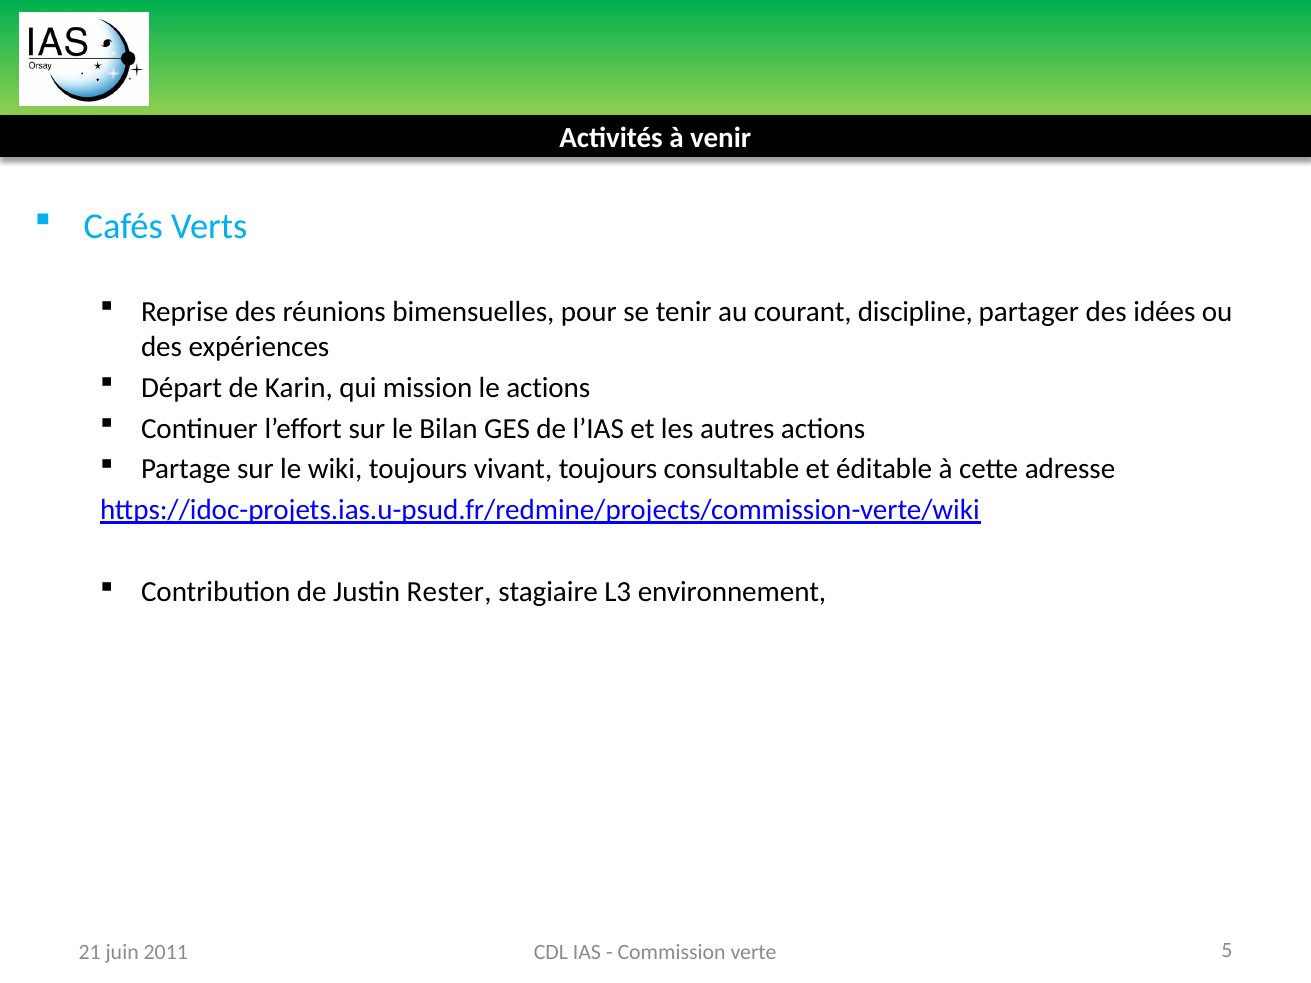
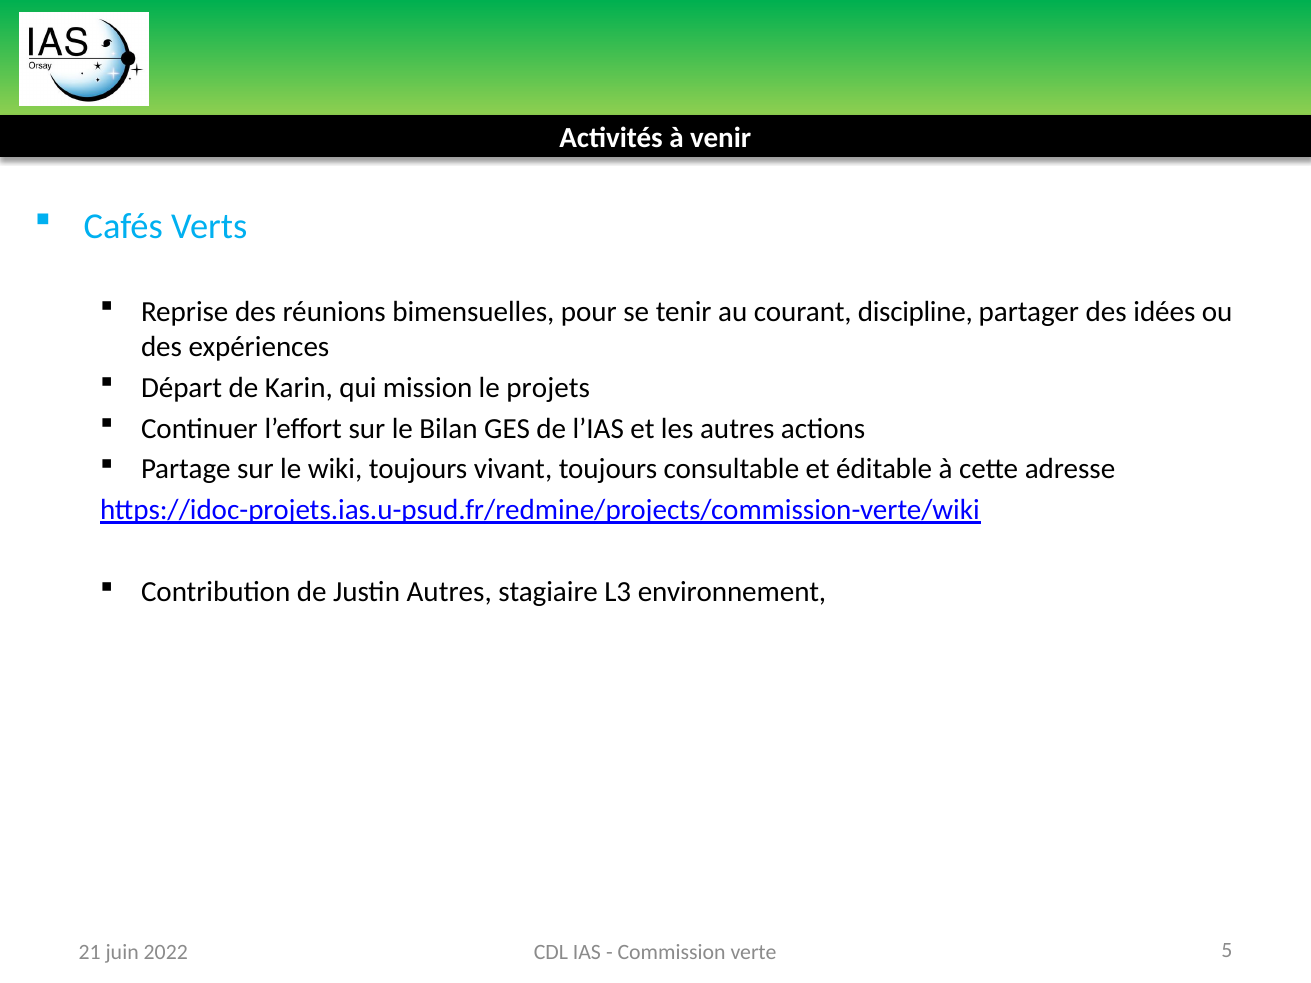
le actions: actions -> projets (548, 388)
Justin Rester: Rester -> Autres (449, 592)
2011: 2011 -> 2022 (166, 952)
